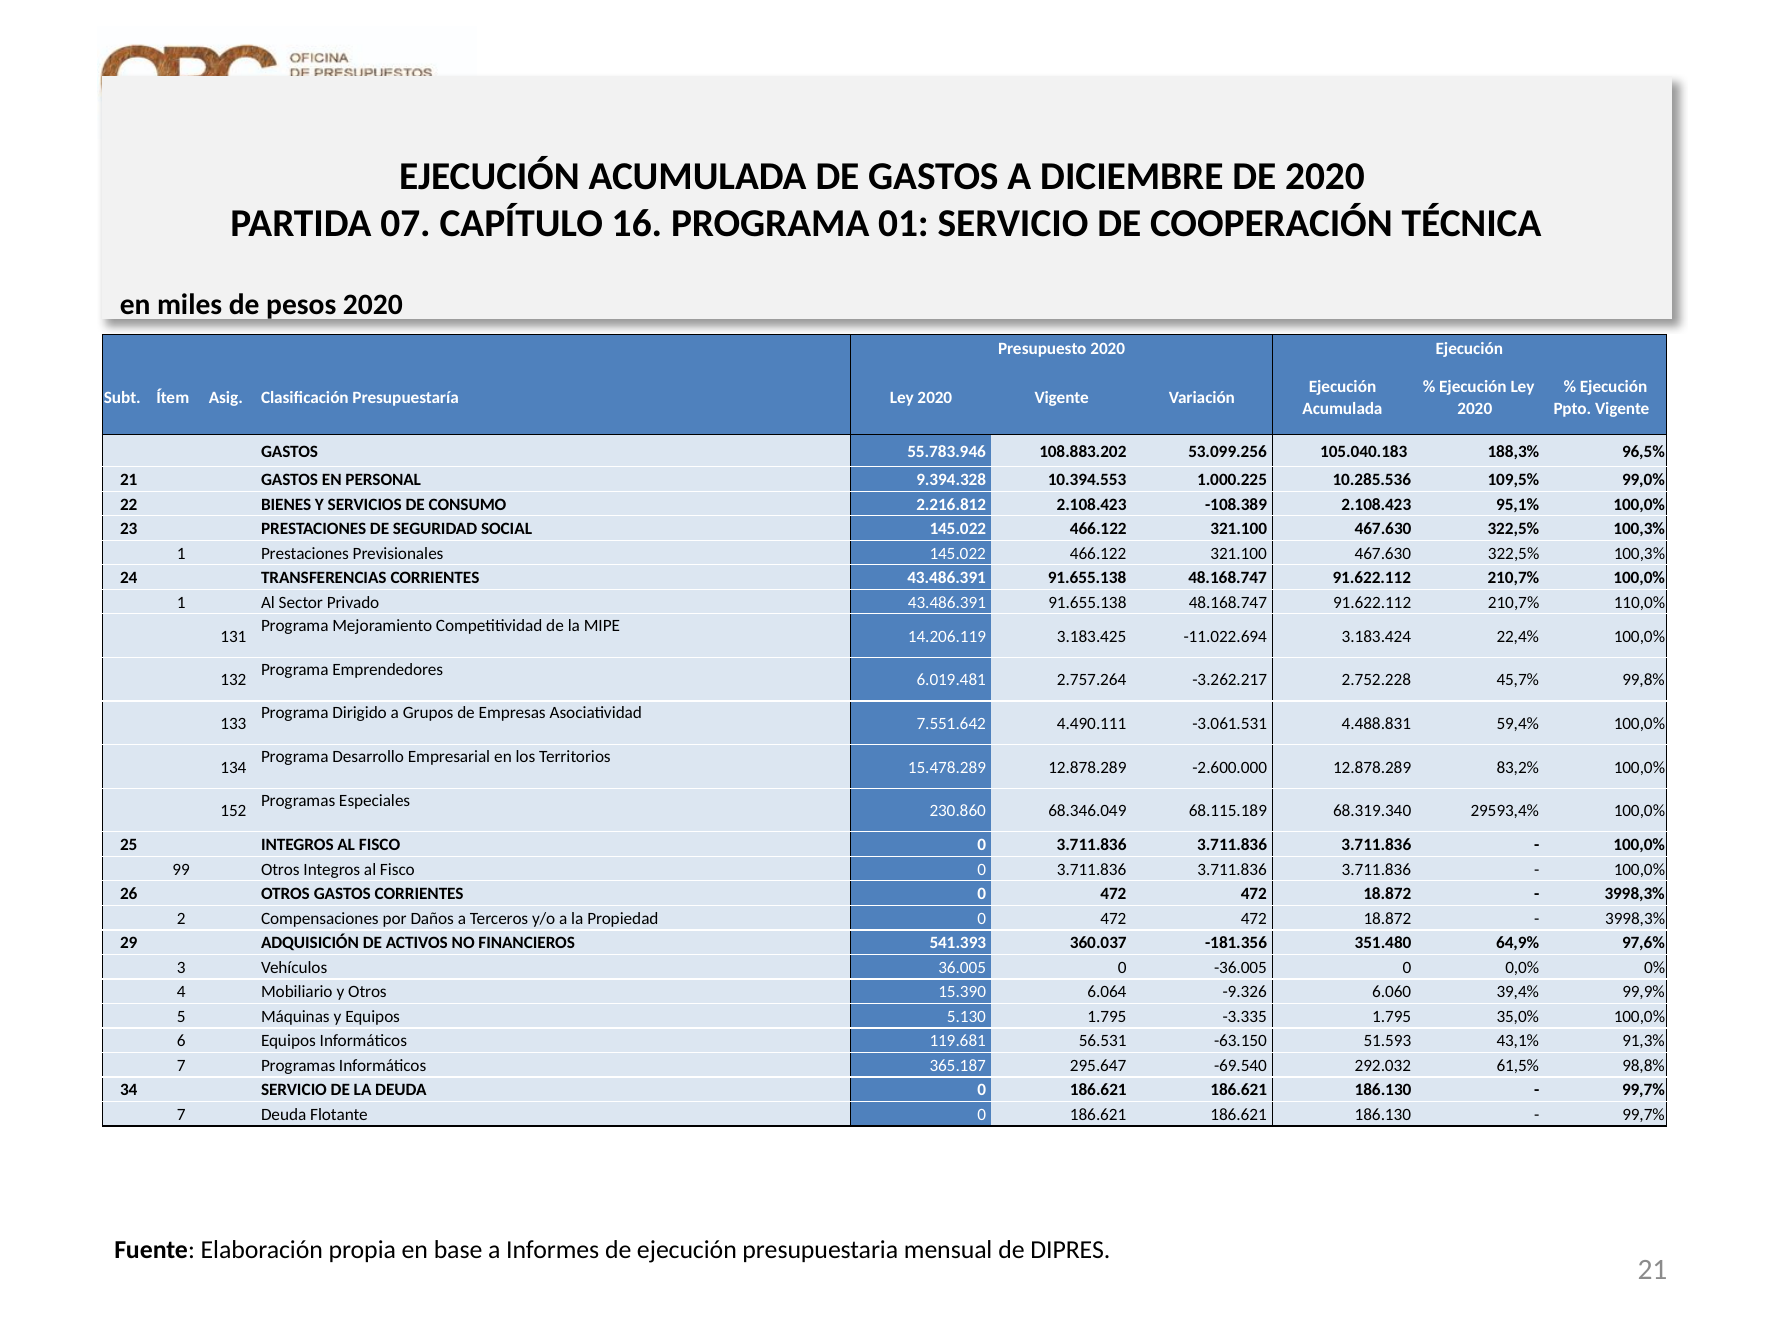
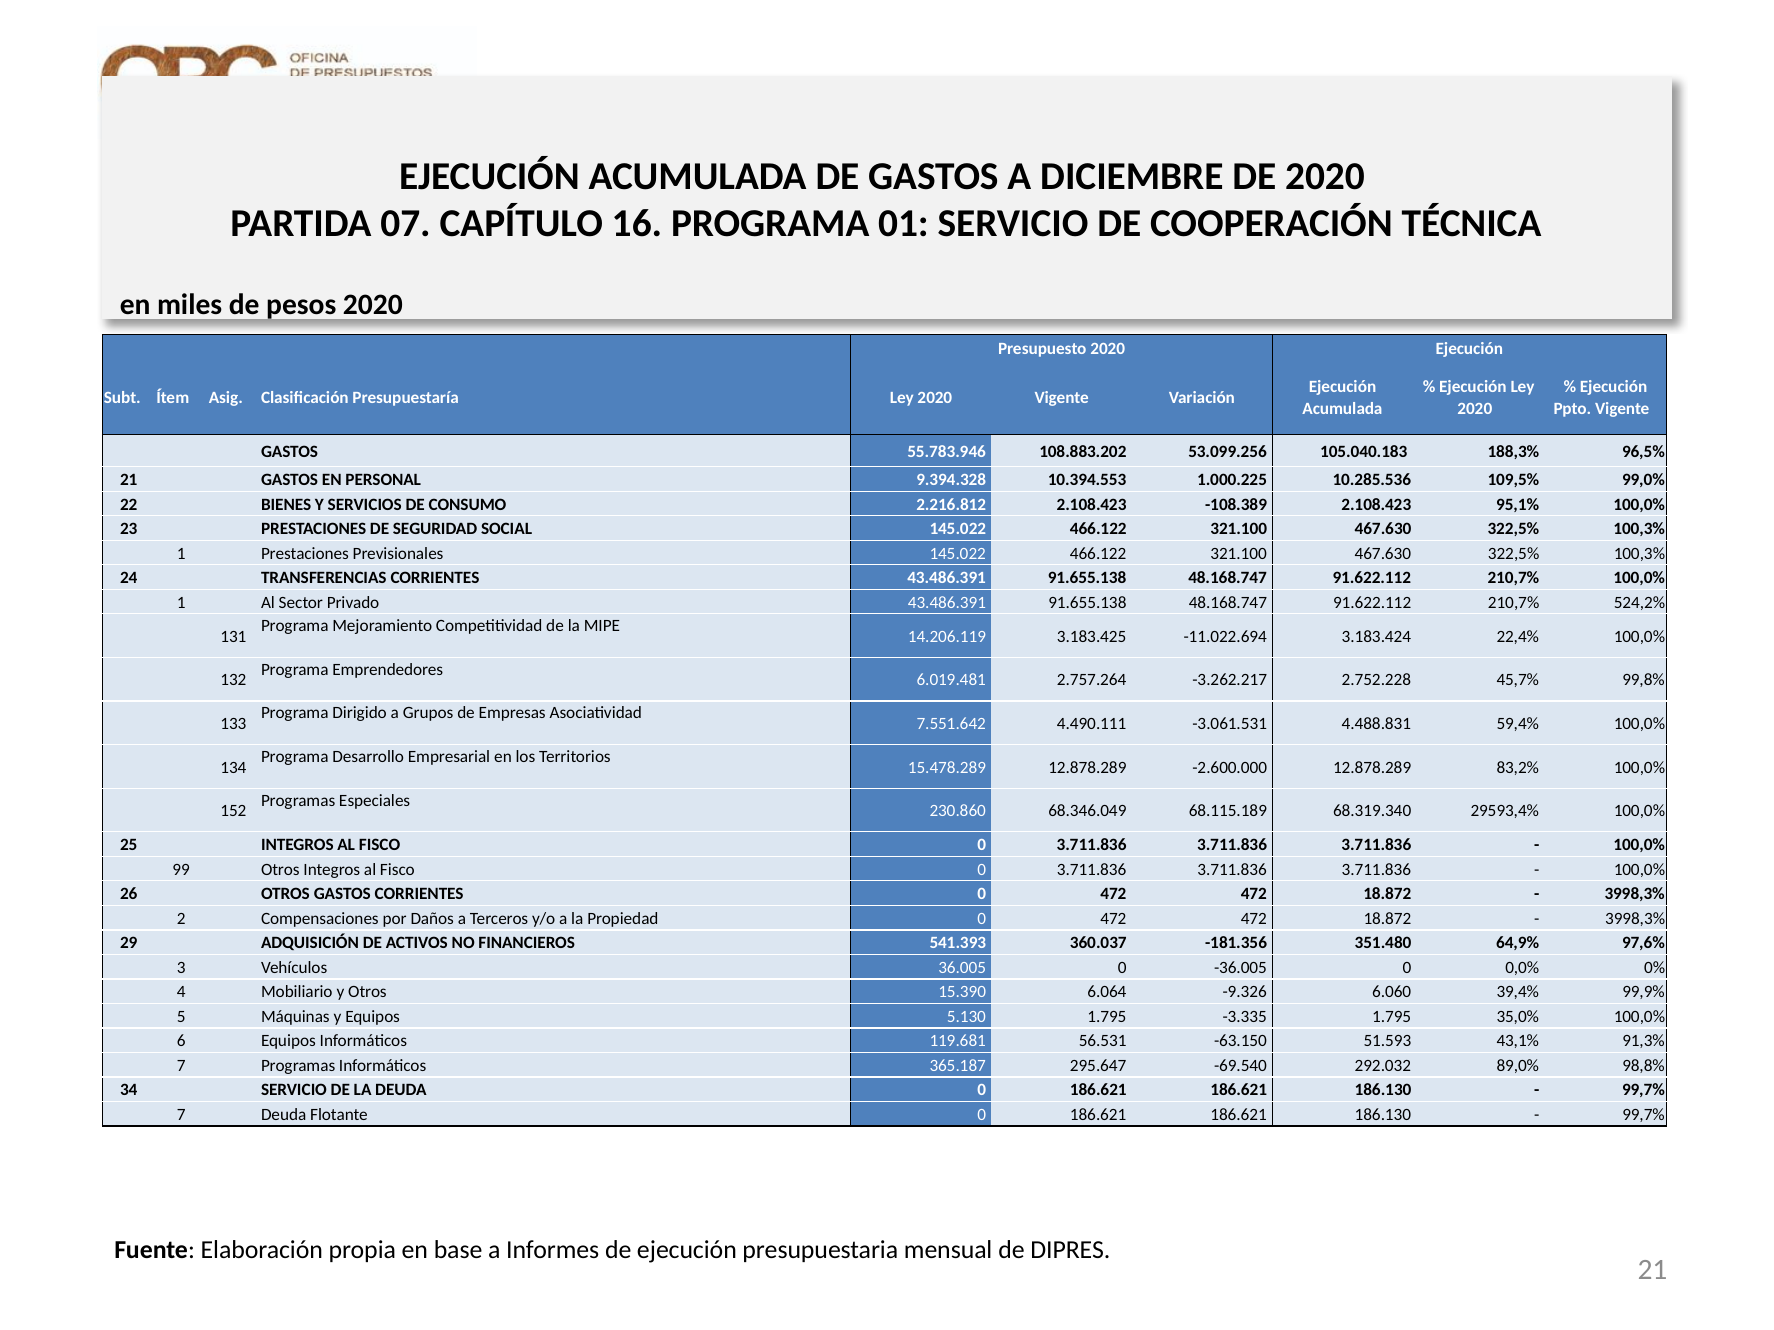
110,0%: 110,0% -> 524,2% (1639, 603)
61,5%: 61,5% -> 89,0% (1518, 1066)
